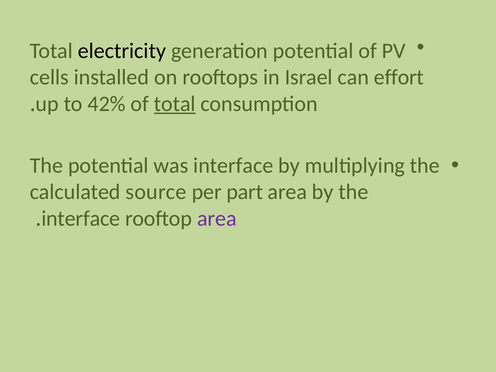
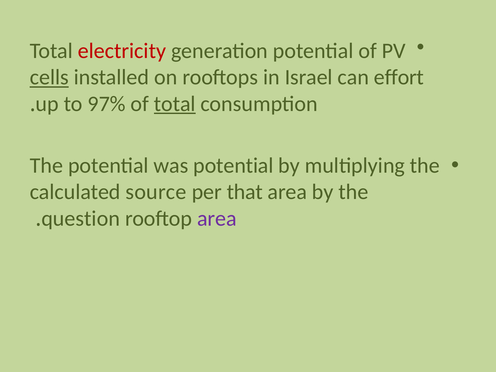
electricity colour: black -> red (122, 51)
cells underline: none -> present (49, 77)
42%: 42% -> 97% (107, 104)
was interface: interface -> potential (233, 166)
part: part -> that (245, 192)
interface: interface -> question (81, 219)
